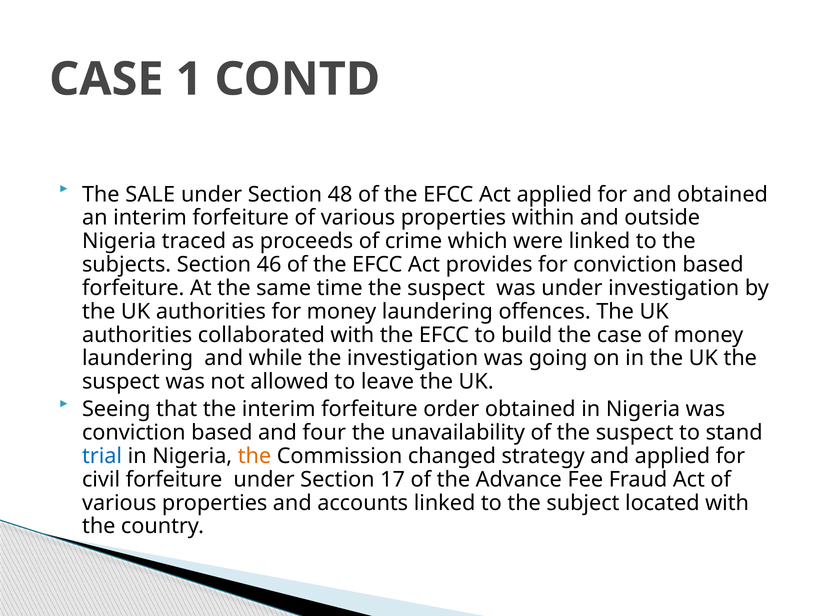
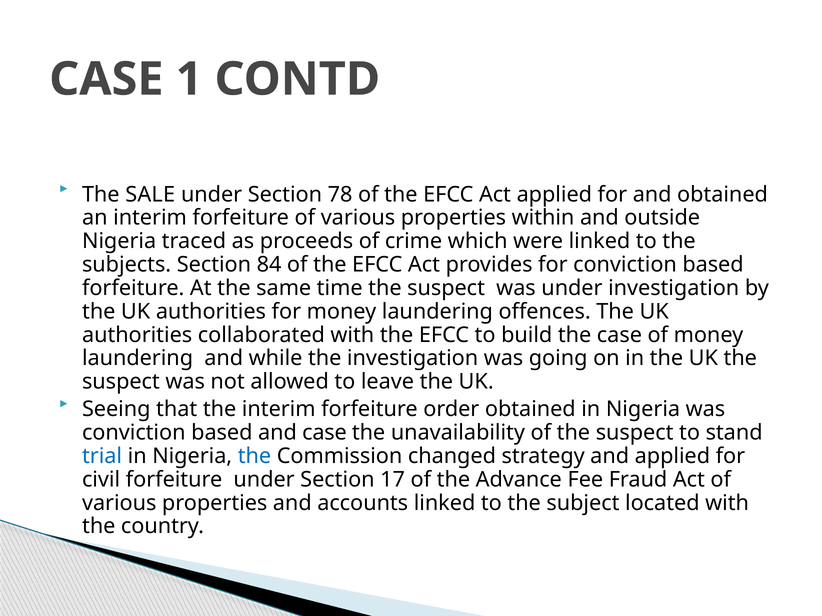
48: 48 -> 78 (340, 195)
46: 46 -> 84 (269, 265)
and four: four -> case (325, 433)
the colour: orange -> blue (255, 456)
